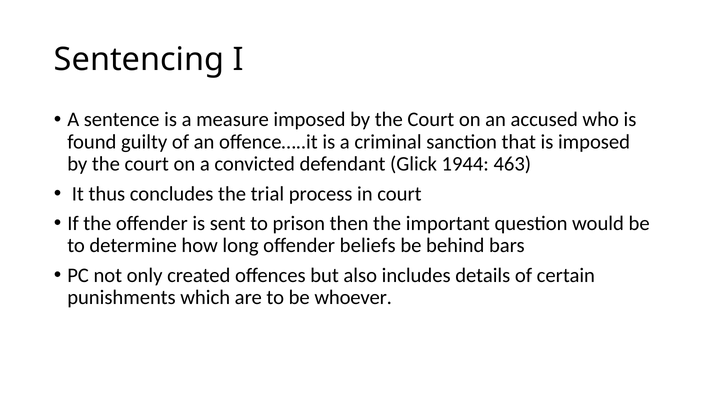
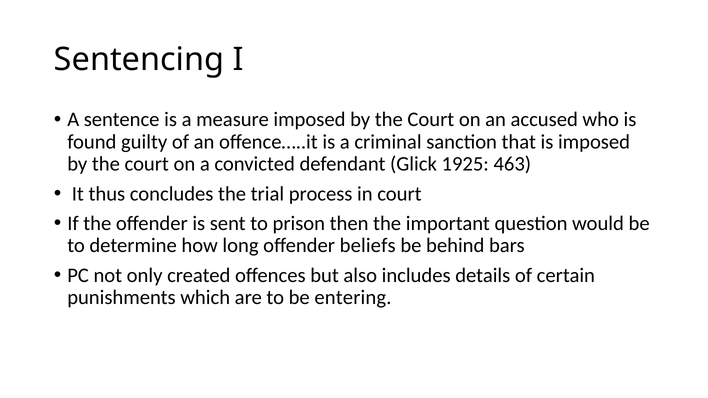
1944: 1944 -> 1925 (465, 164)
whoever: whoever -> entering (353, 298)
